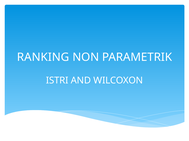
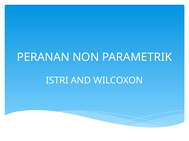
RANKING: RANKING -> PERANAN (43, 57)
